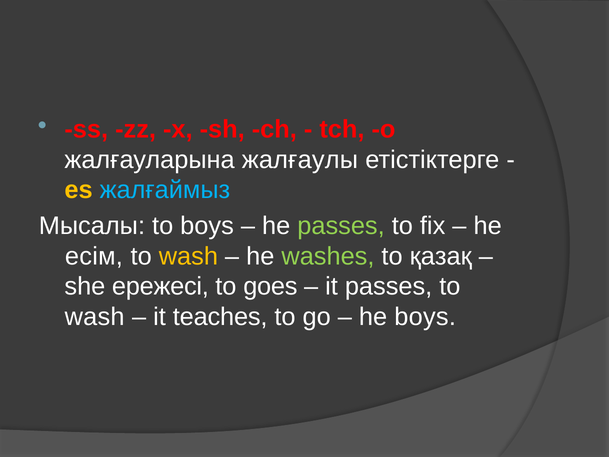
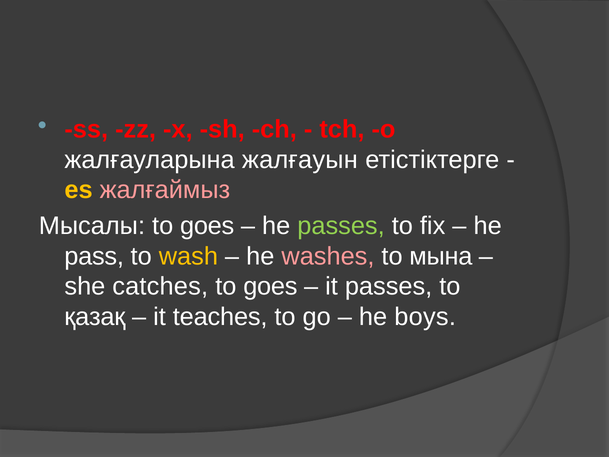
жалғаулы: жалғаулы -> жалғауын (300, 160)
жалғаймыз colour: light blue -> pink (165, 190)
Мысалы to boys: boys -> goes (207, 226)
есім: есім -> pass (94, 256)
washes colour: light green -> pink (328, 256)
қазақ: қазақ -> мына (441, 256)
ережесі: ережесі -> catches (160, 286)
wash: wash -> қазақ (95, 317)
